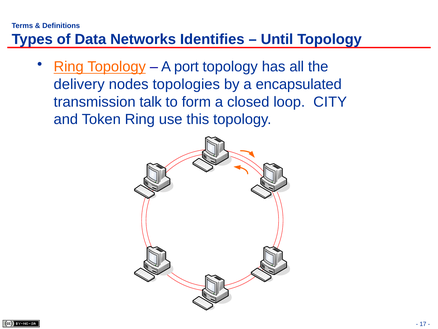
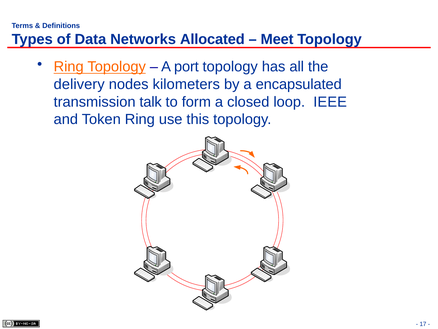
Identifies: Identifies -> Allocated (212, 39)
Until: Until -> Meet (277, 39)
topologies: topologies -> kilometers (186, 84)
CITY: CITY -> IEEE (330, 102)
